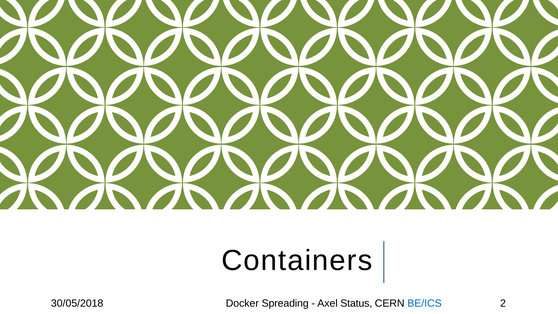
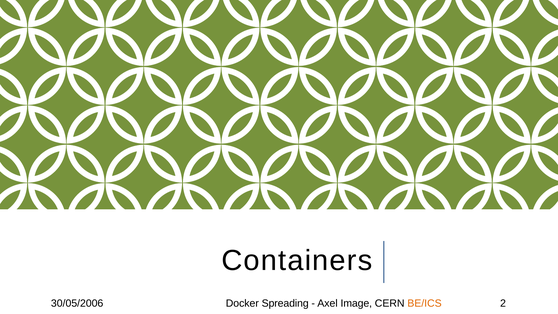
30/05/2018: 30/05/2018 -> 30/05/2006 (77, 303)
Status: Status -> Image (356, 303)
BE/ICS colour: blue -> orange (425, 303)
